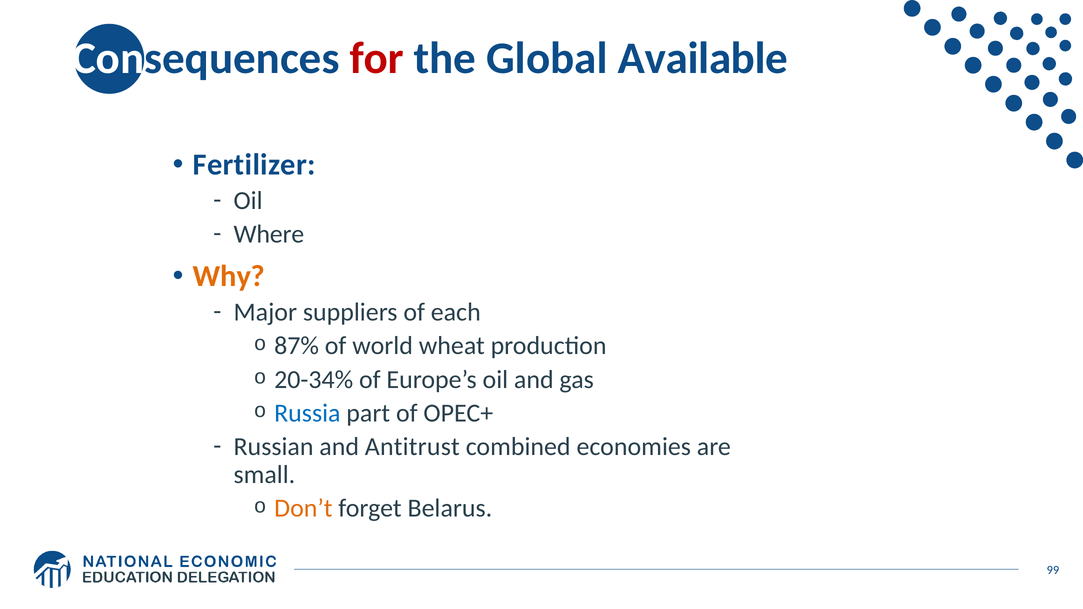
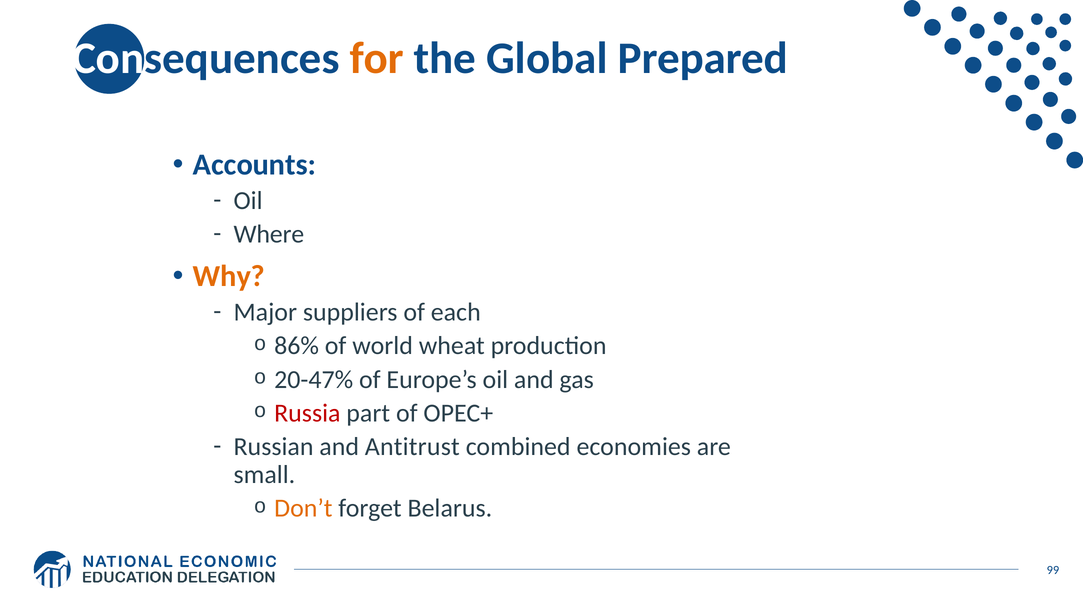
for colour: red -> orange (377, 59)
Available: Available -> Prepared (703, 59)
Fertilizer: Fertilizer -> Accounts (254, 165)
87%: 87% -> 86% (297, 346)
20-34%: 20-34% -> 20-47% (314, 380)
Russia colour: blue -> red (307, 413)
